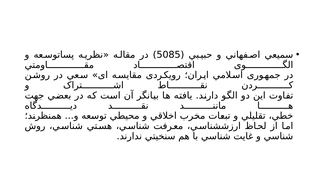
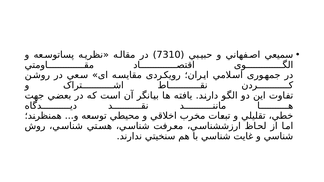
5085: 5085 -> 7310 (169, 55)
